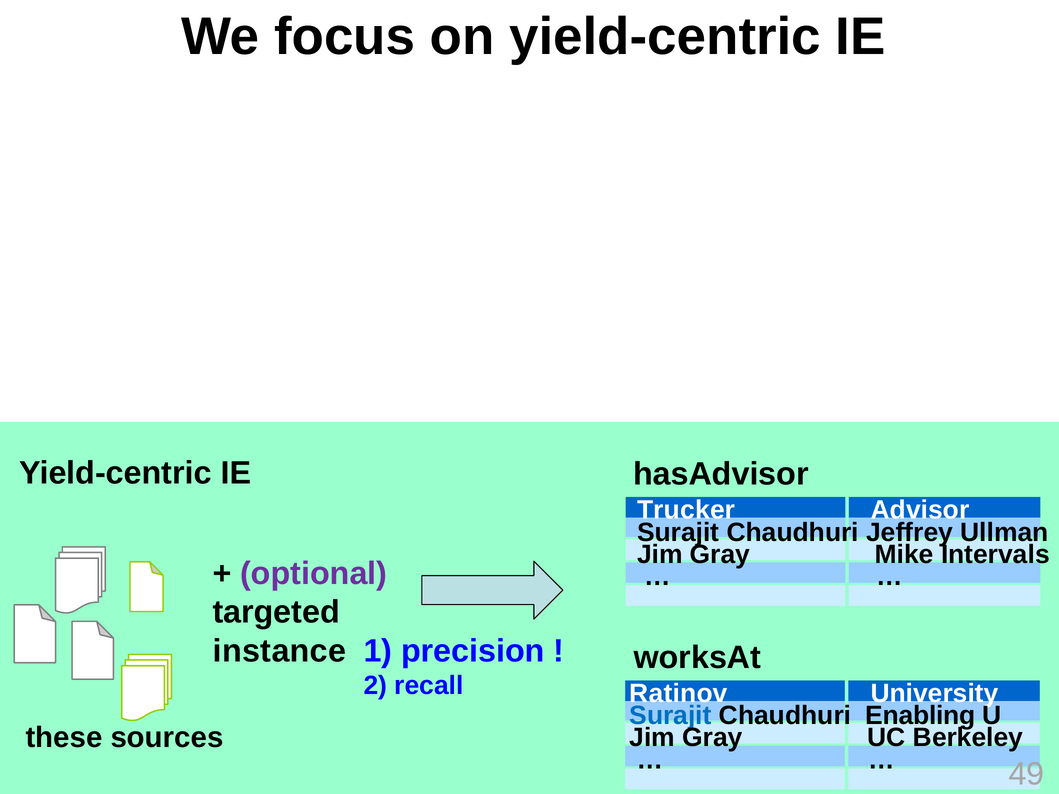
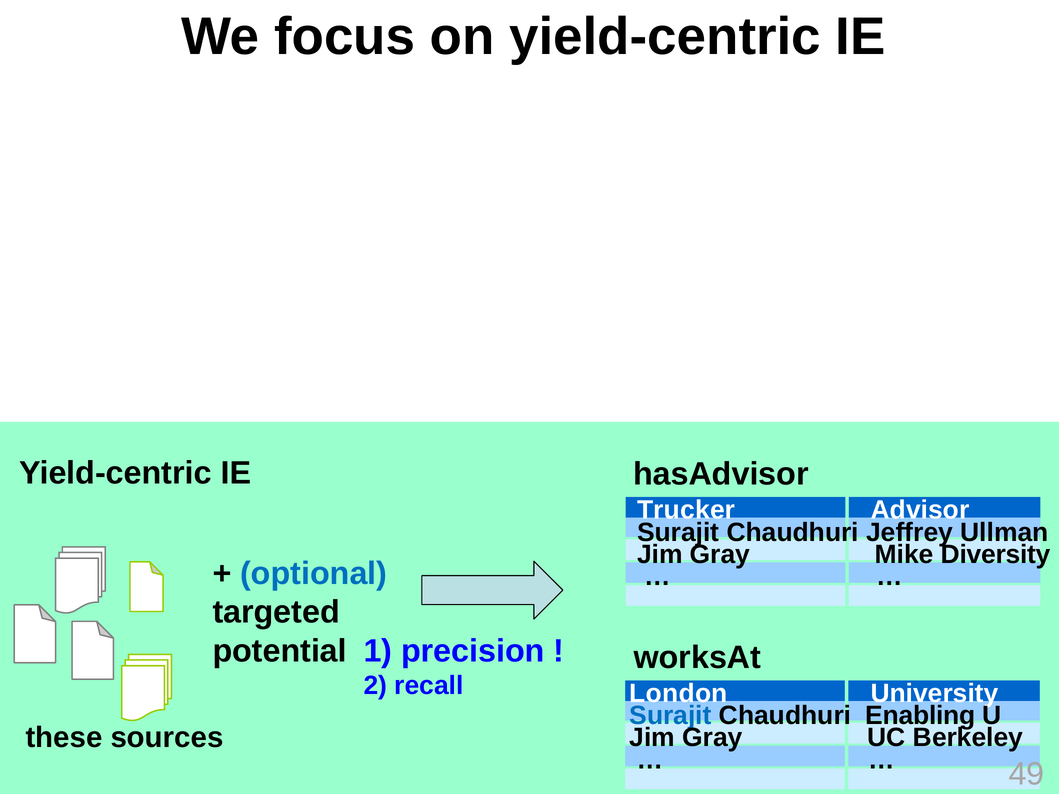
Intervals: Intervals -> Diversity (996, 554)
optional colour: purple -> blue (314, 574)
instance: instance -> potential (280, 651)
Ratinov: Ratinov -> London (679, 694)
